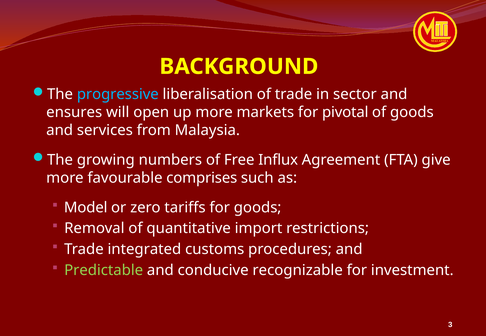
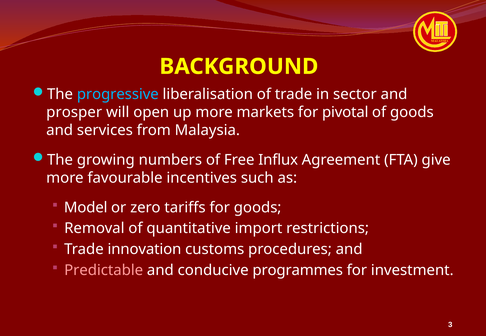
ensures: ensures -> prosper (74, 112)
comprises: comprises -> incentives (202, 178)
integrated: integrated -> innovation (144, 250)
Predictable colour: light green -> pink (104, 270)
recognizable: recognizable -> programmes (298, 270)
